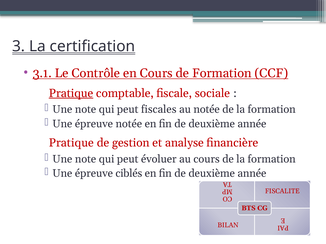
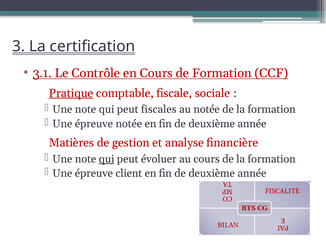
Pratique: Pratique -> Matières (71, 143)
qui underline: none -> present (107, 159)
ciblés: ciblés -> client (129, 174)
